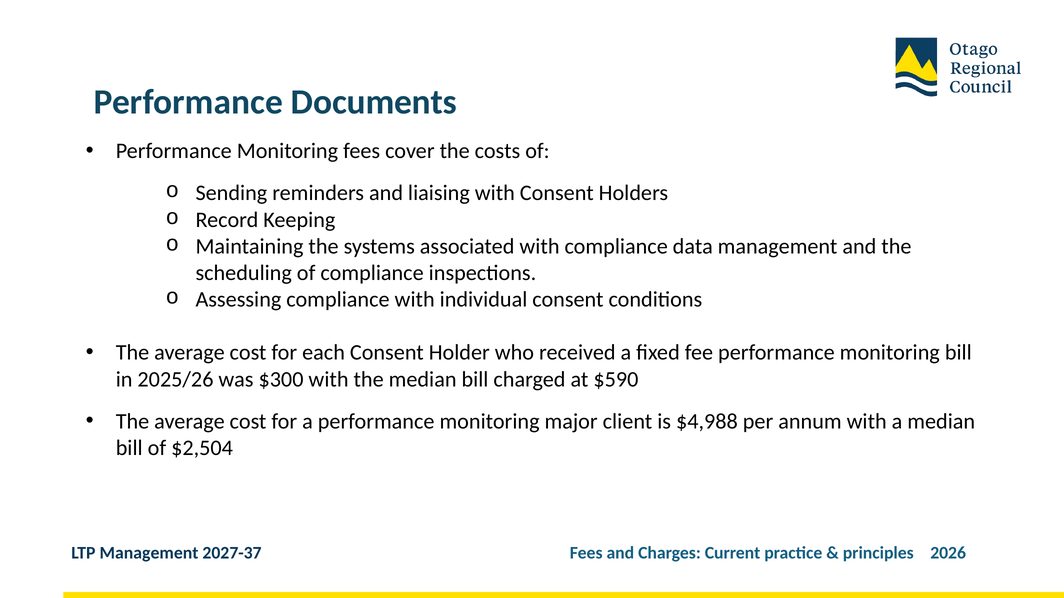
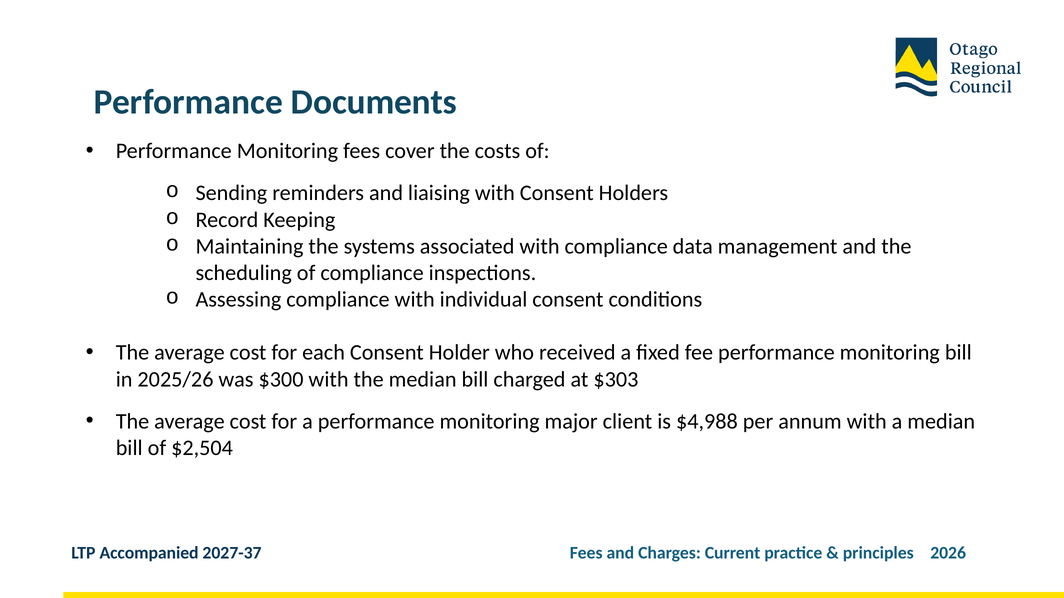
$590: $590 -> $303 (616, 380)
LTP Management: Management -> Accompanied (149, 553)
